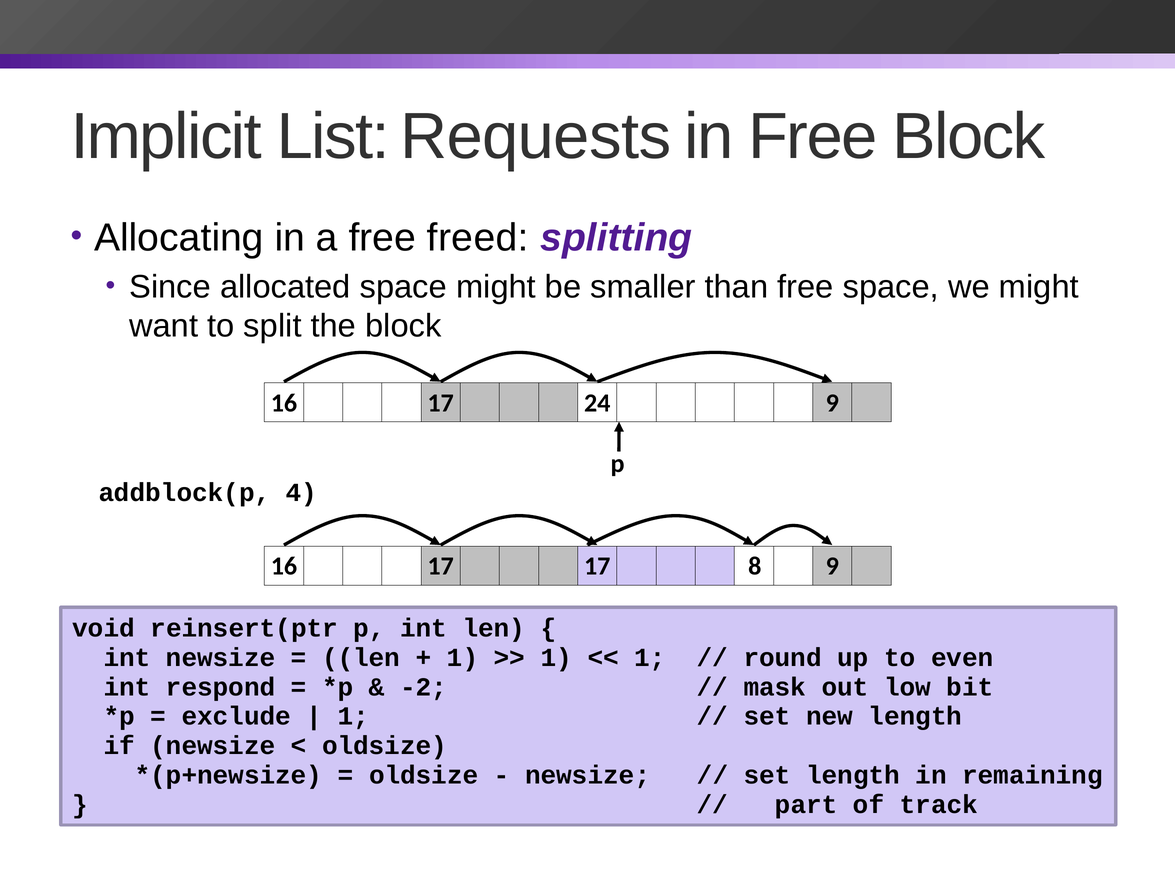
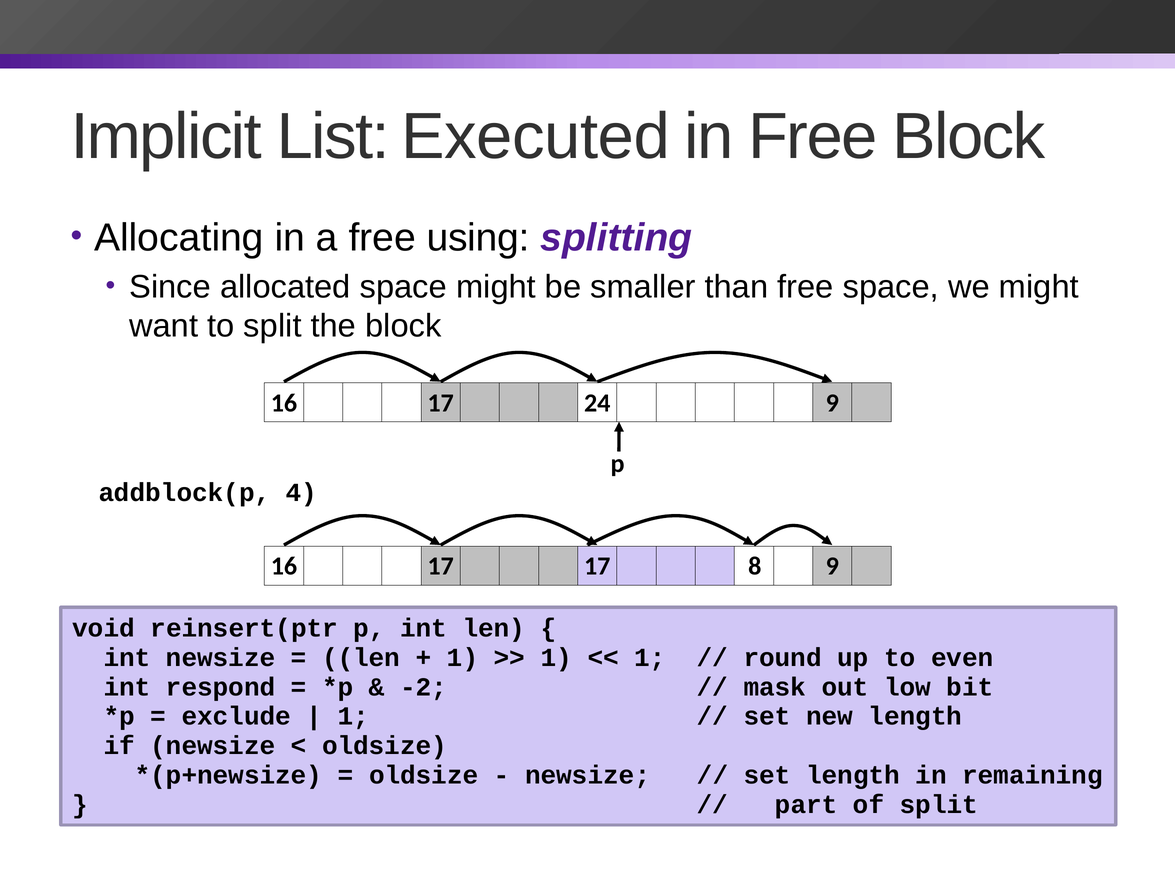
Requests: Requests -> Executed (536, 137)
freed: freed -> using (478, 238)
of track: track -> split (939, 805)
